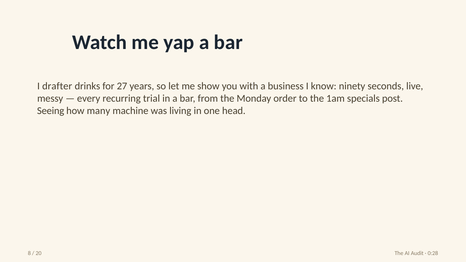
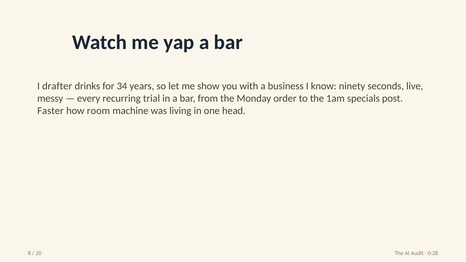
27: 27 -> 34 (122, 86)
Seeing: Seeing -> Faster (51, 111)
many: many -> room (98, 111)
